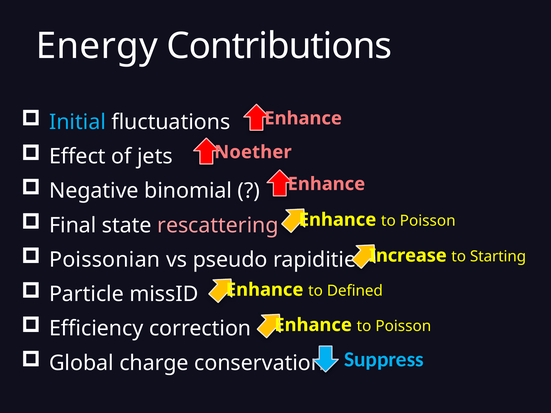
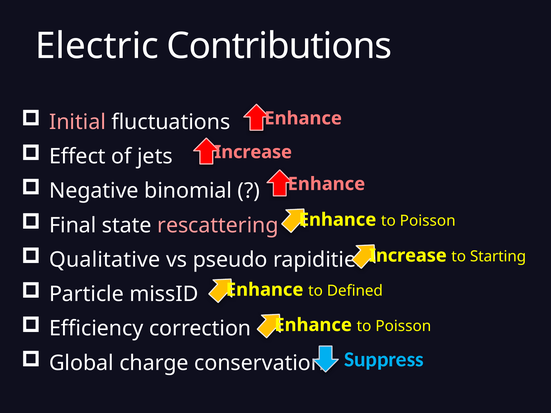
Energy: Energy -> Electric (97, 46)
Initial colour: light blue -> pink (77, 122)
Noether: Noether -> Increase (253, 152)
Poissonian: Poissonian -> Qualitative (105, 260)
